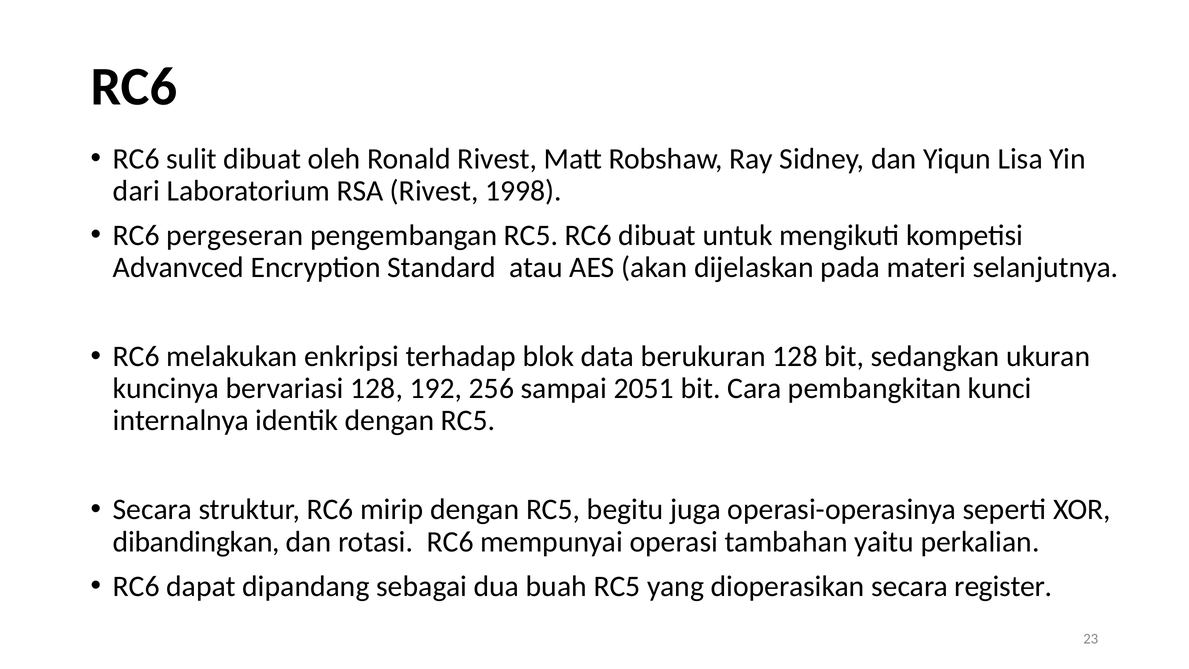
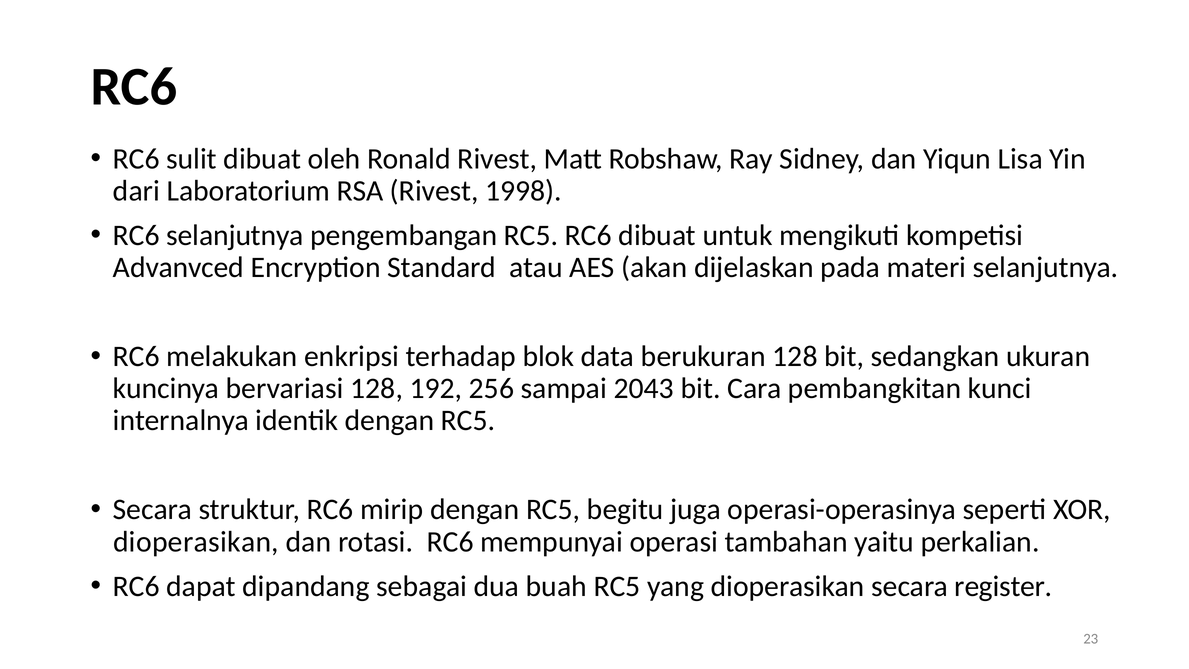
RC6 pergeseran: pergeseran -> selanjutnya (235, 235)
2051: 2051 -> 2043 (644, 388)
dibandingkan: dibandingkan -> dioperasikan (196, 542)
